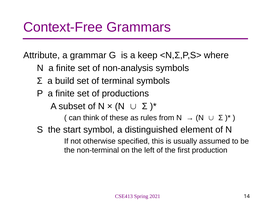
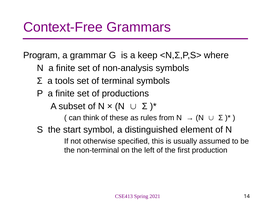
Attribute: Attribute -> Program (42, 55)
build: build -> tools (65, 81)
